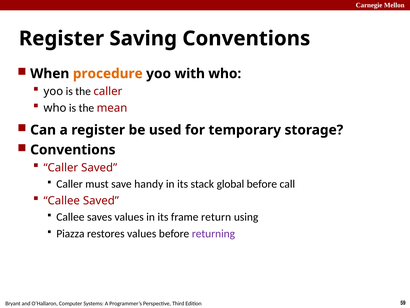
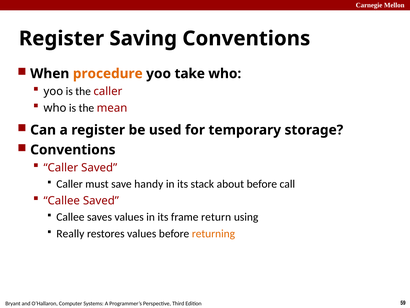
with: with -> take (190, 74)
global: global -> about (230, 184)
Piazza: Piazza -> Really (70, 233)
returning colour: purple -> orange (213, 233)
